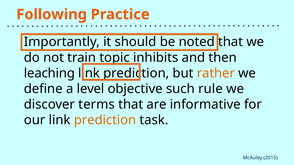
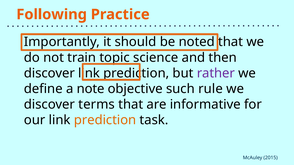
inhibits: inhibits -> science (156, 58)
leaching: leaching -> discover (49, 73)
rather colour: orange -> purple (216, 73)
level: level -> note (91, 89)
